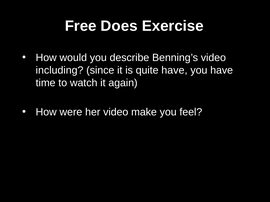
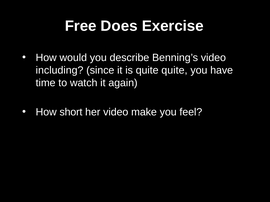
quite have: have -> quite (174, 70)
were: were -> short (71, 112)
